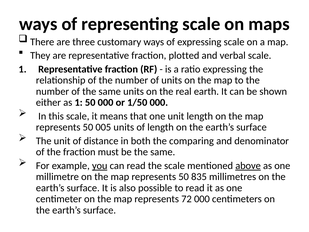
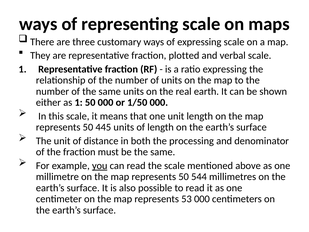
005: 005 -> 445 (103, 127)
comparing: comparing -> processing (192, 141)
above underline: present -> none (248, 165)
835: 835 -> 544 (199, 177)
72: 72 -> 53 (187, 199)
